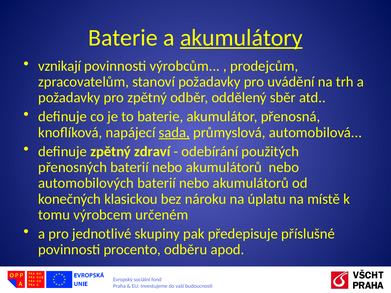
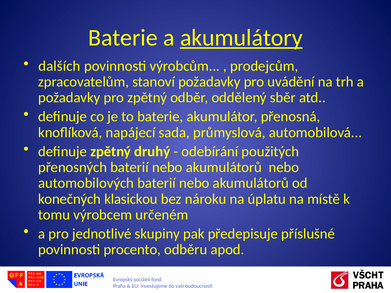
vznikají: vznikají -> dalších (59, 66)
sada underline: present -> none (174, 133)
zdraví: zdraví -> druhý (152, 152)
